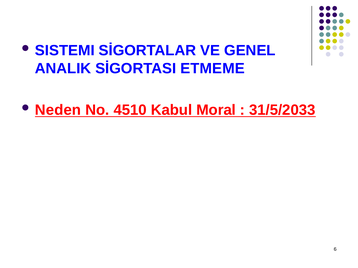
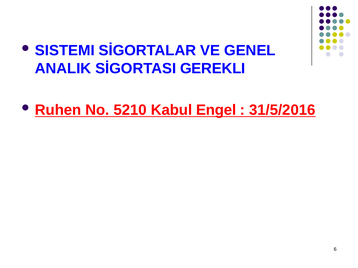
ETMEME: ETMEME -> GEREKLI (213, 68)
Neden: Neden -> Ruhen (58, 110)
4510: 4510 -> 5210 (130, 110)
Moral: Moral -> Engel (216, 110)
31/5/2033: 31/5/2033 -> 31/5/2016 (282, 110)
